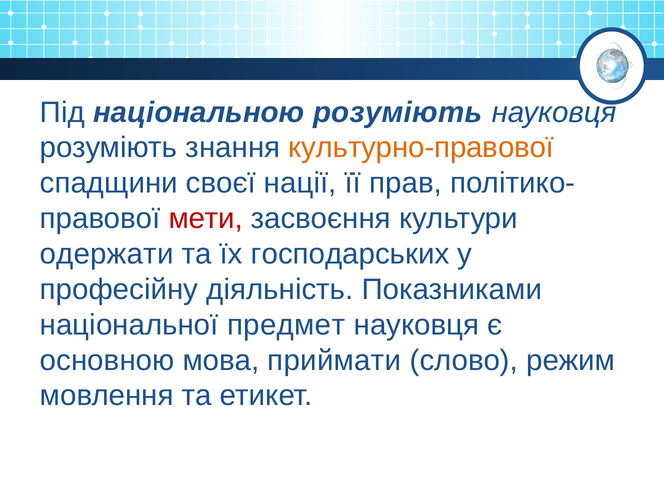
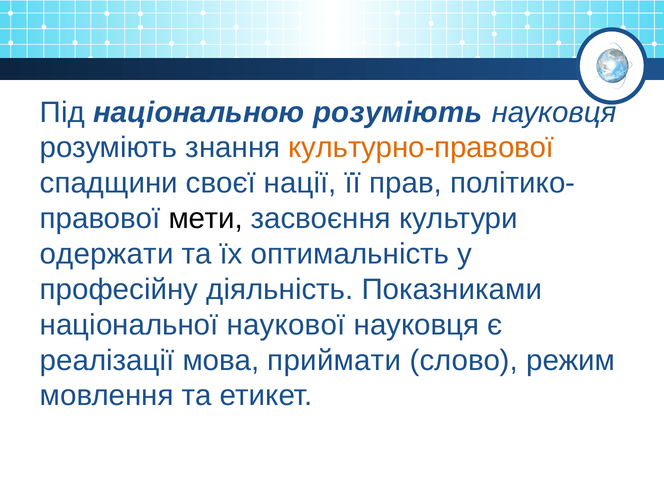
мети colour: red -> black (206, 219)
господарських: господарських -> оптимальність (350, 254)
предмет: предмет -> наукової (286, 325)
основною: основною -> реалізації (107, 360)
